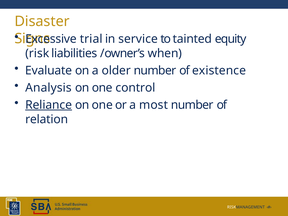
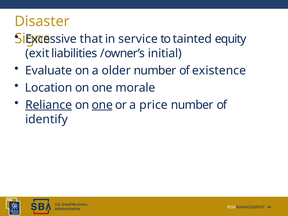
trial: trial -> that (91, 39)
risk: risk -> exit (37, 53)
when: when -> initial (165, 53)
Analysis: Analysis -> Location (49, 88)
control: control -> morale (135, 88)
one underline: none -> present (102, 105)
most: most -> price (154, 105)
relation: relation -> identify (47, 119)
